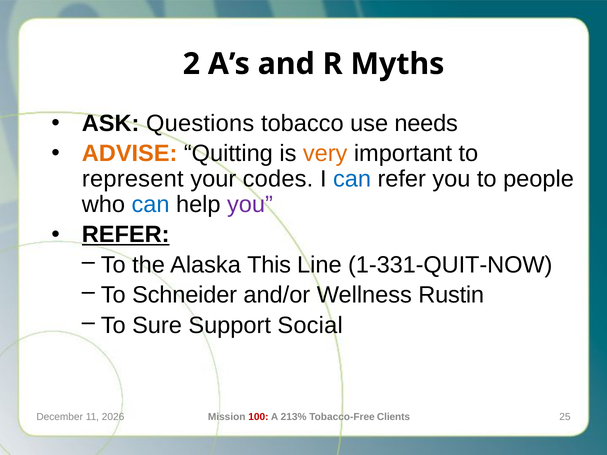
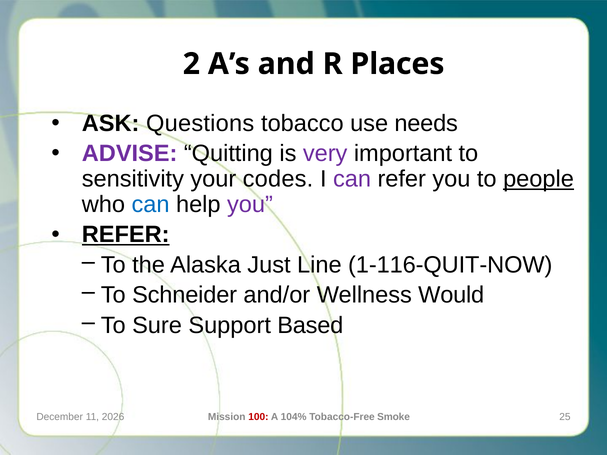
Myths: Myths -> Places (397, 64)
ADVISE colour: orange -> purple (130, 154)
very colour: orange -> purple (325, 154)
represent: represent -> sensitivity (133, 179)
can colour: blue -> purple (352, 179)
people underline: none -> present (539, 179)
This: This -> Just (269, 265)
1-331-QUIT-NOW: 1-331-QUIT-NOW -> 1-116-QUIT-NOW (450, 265)
Rustin: Rustin -> Would (451, 295)
Social: Social -> Based (310, 325)
213%: 213% -> 104% (294, 417)
Clients: Clients -> Smoke (394, 417)
